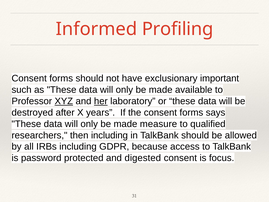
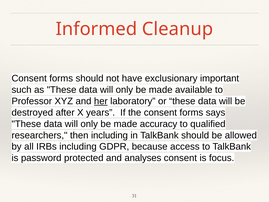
Profiling: Profiling -> Cleanup (178, 29)
XYZ underline: present -> none (64, 101)
measure: measure -> accuracy (159, 124)
digested: digested -> analyses (143, 158)
